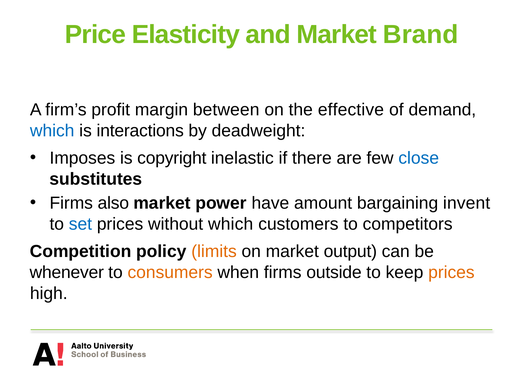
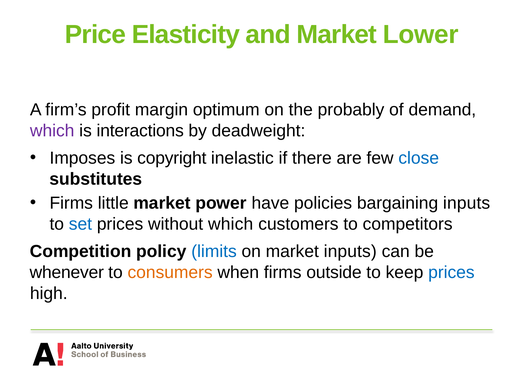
Brand: Brand -> Lower (421, 34)
between: between -> optimum (226, 110)
effective: effective -> probably (351, 110)
which colour: blue -> purple (52, 130)
also: also -> little (113, 203)
amount: amount -> policies (323, 203)
bargaining invent: invent -> inputs (467, 203)
limits colour: orange -> blue (214, 251)
market output: output -> inputs (350, 251)
prices colour: orange -> blue (451, 272)
